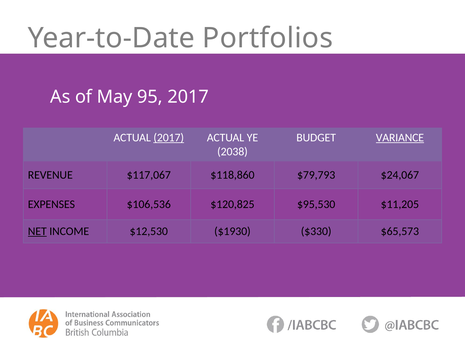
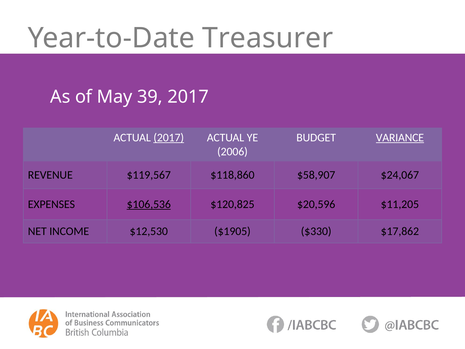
Portfolios: Portfolios -> Treasurer (268, 38)
95: 95 -> 39 (150, 97)
2038: 2038 -> 2006 (232, 152)
$117,067: $117,067 -> $119,567 (149, 175)
$79,793: $79,793 -> $58,907 (316, 175)
$106,536 underline: none -> present (149, 204)
$95,530: $95,530 -> $20,596 (316, 204)
NET underline: present -> none (37, 231)
$1930: $1930 -> $1905 (232, 231)
$65,573: $65,573 -> $17,862 (400, 231)
